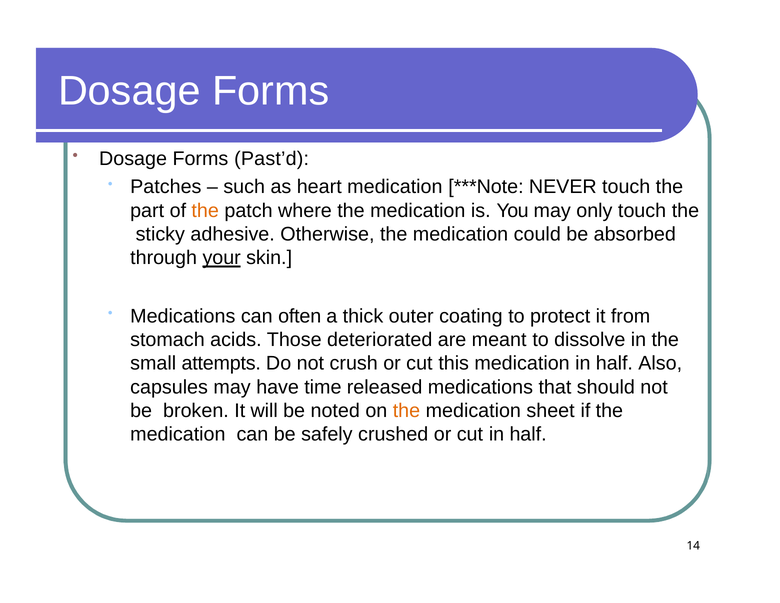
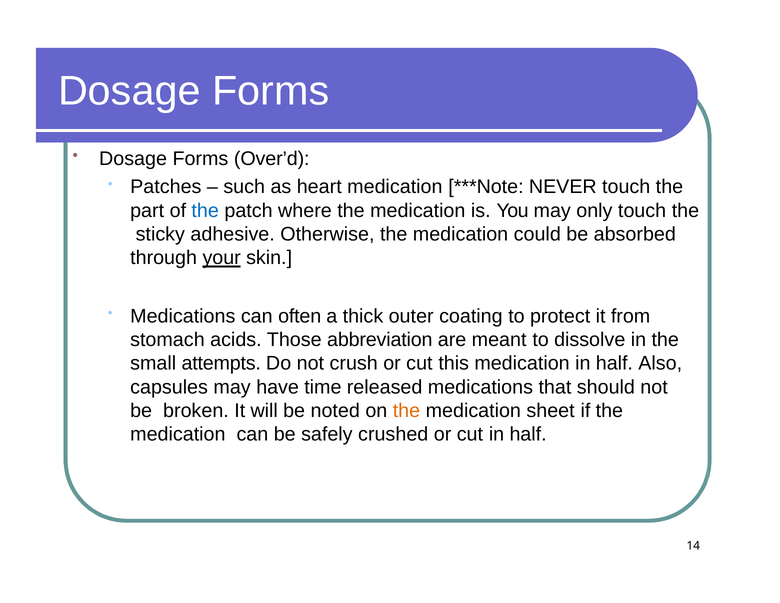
Past’d: Past’d -> Over’d (272, 158)
the colour: orange -> blue (205, 210)
deteriorated: deteriorated -> abbreviation (380, 340)
